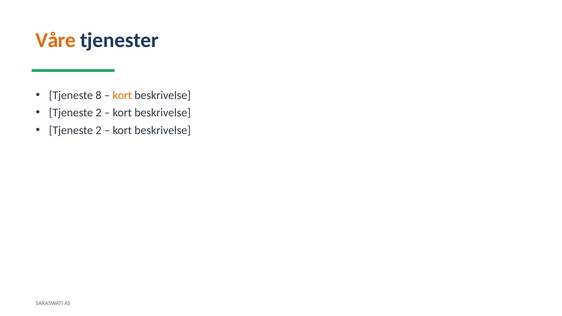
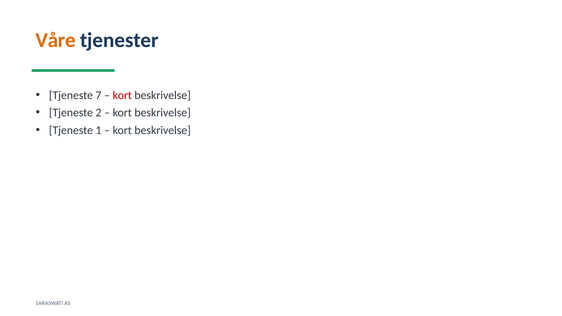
8: 8 -> 7 (99, 95)
kort colour: orange -> red (122, 95)
2: 2 -> 1 (99, 130)
